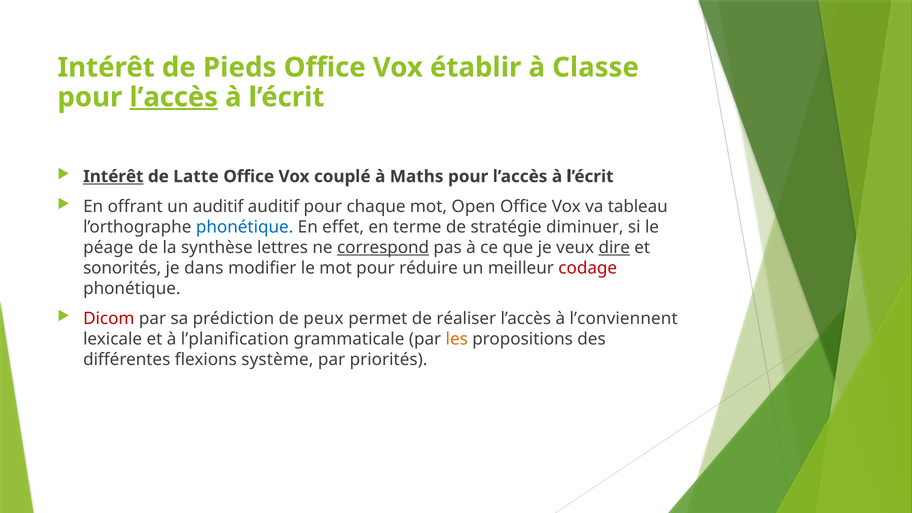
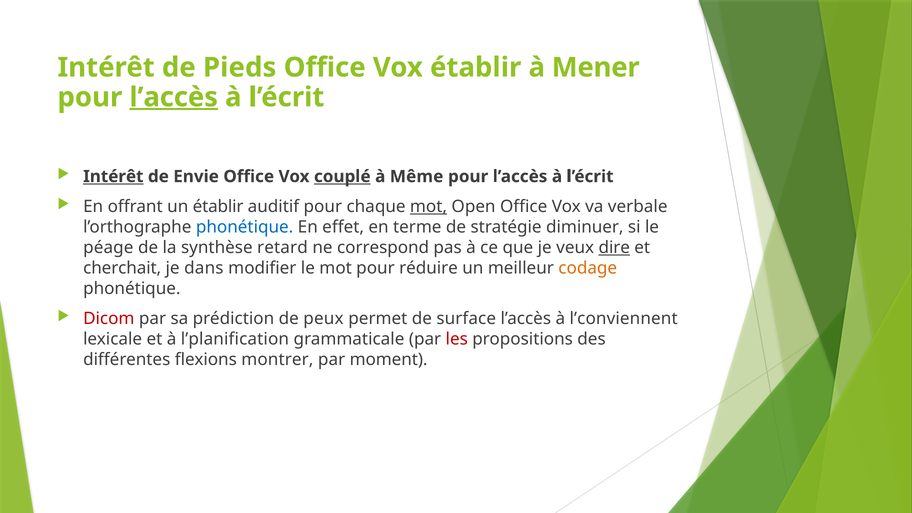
Classe: Classe -> Mener (596, 67)
Latte: Latte -> Envie (196, 177)
couplé underline: none -> present (342, 177)
Maths: Maths -> Même (417, 177)
un auditif: auditif -> établir (218, 207)
mot underline: none -> present (429, 207)
tableau: tableau -> verbale (638, 207)
lettres: lettres -> retard (282, 248)
correspond underline: present -> none (383, 248)
sonorités: sonorités -> cherchait (122, 268)
codage colour: red -> orange (588, 268)
réaliser: réaliser -> surface (466, 319)
les colour: orange -> red (457, 339)
système: système -> montrer (277, 360)
priorités: priorités -> moment (389, 360)
